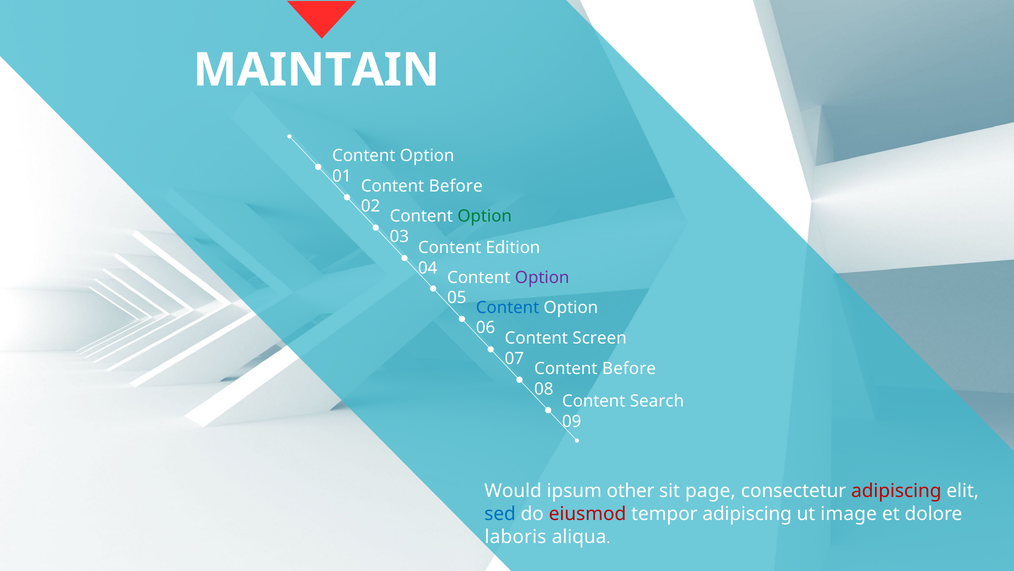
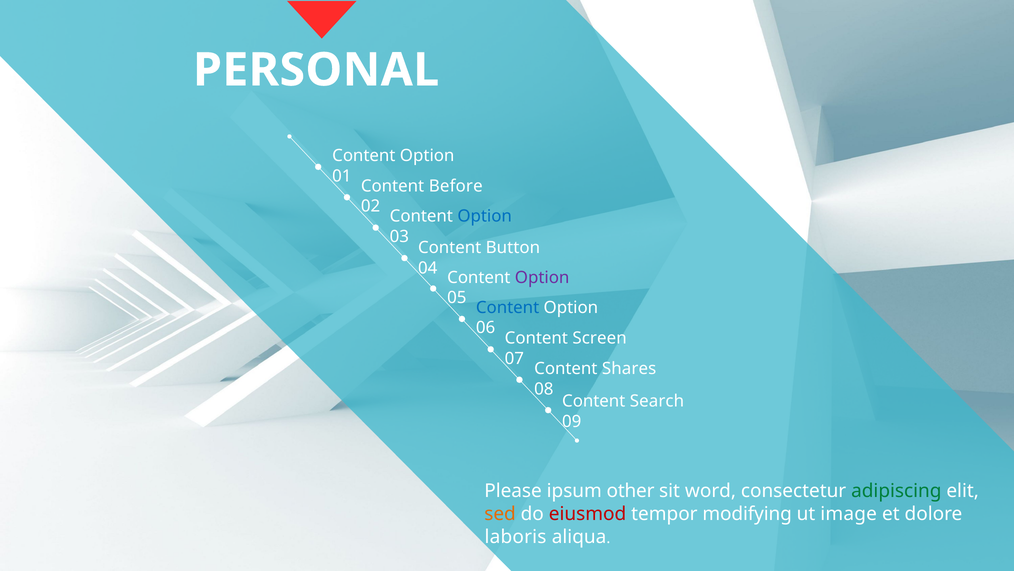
MAINTAIN: MAINTAIN -> PERSONAL (316, 70)
Option colour: green -> blue (485, 216)
Edition: Edition -> Button (513, 247)
Before: Before -> Shares (629, 368)
Would: Would -> Please (513, 491)
page: page -> word (710, 491)
adipiscing colour: red -> green (896, 491)
sed colour: blue -> orange (500, 513)
tempor adipiscing: adipiscing -> modifying (747, 513)
